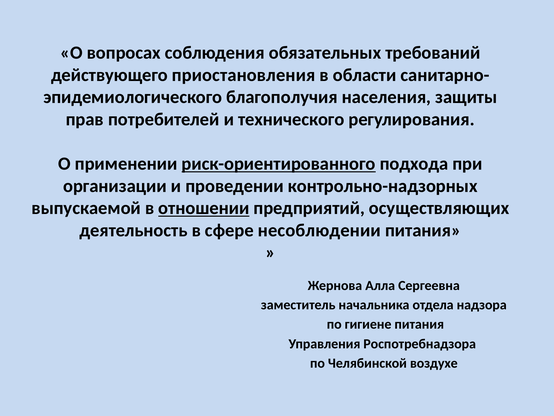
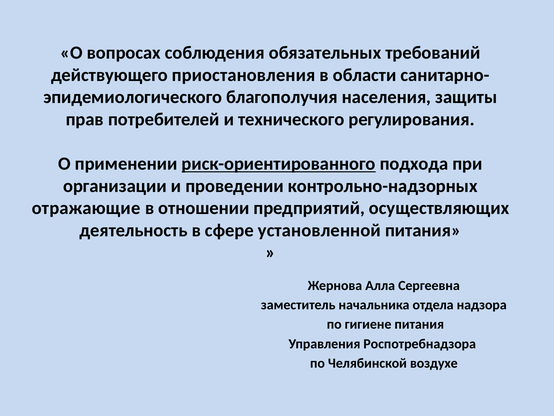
выпускаемой: выпускаемой -> отражающие (86, 208)
отношении underline: present -> none (204, 208)
несоблюдении: несоблюдении -> установленной (319, 230)
